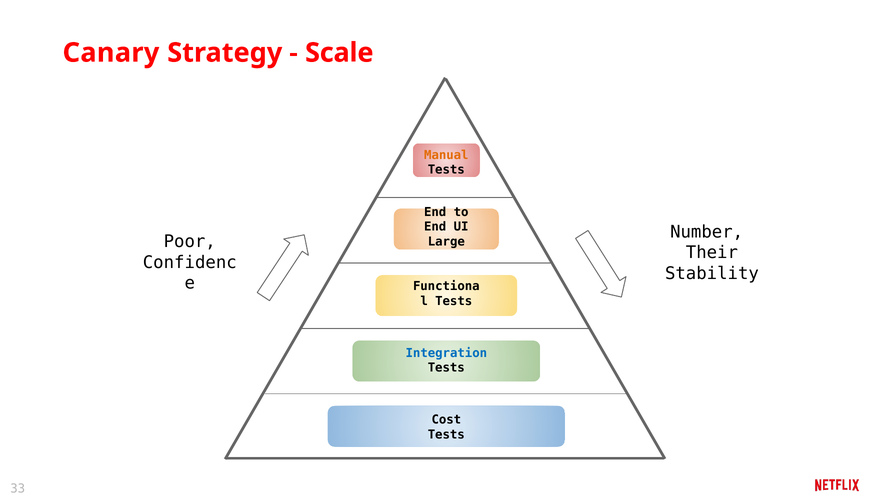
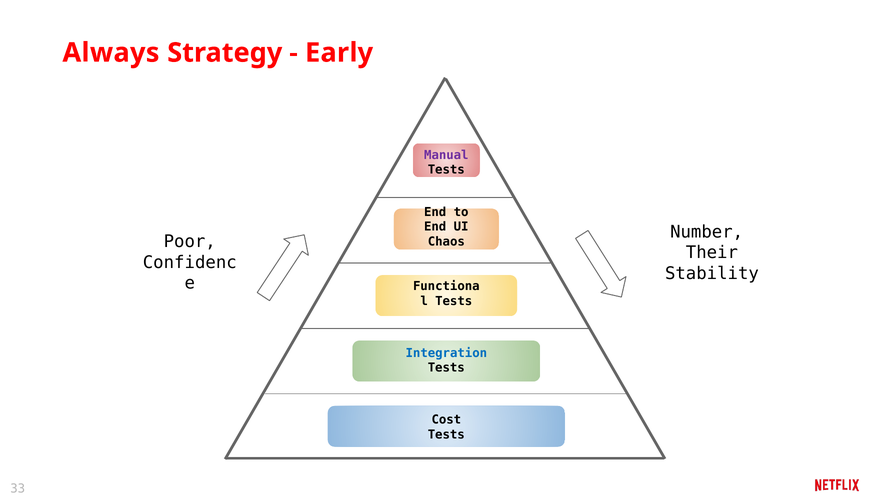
Canary: Canary -> Always (111, 53)
Scale: Scale -> Early (339, 53)
Manual colour: orange -> purple (446, 155)
Large: Large -> Chaos (446, 242)
